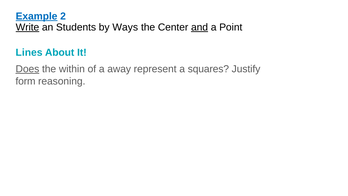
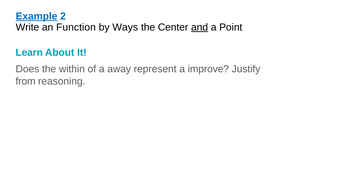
Write underline: present -> none (27, 27)
Students: Students -> Function (76, 27)
Lines: Lines -> Learn (29, 52)
Does underline: present -> none (27, 69)
squares: squares -> improve (208, 69)
form: form -> from (26, 81)
